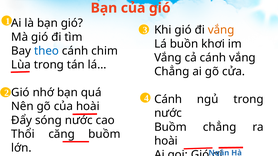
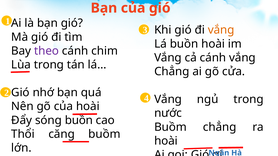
buồn khơi: khơi -> hoài (213, 44)
theo colour: blue -> purple (47, 51)
Cánh: Cánh -> Vắng (168, 99)
sóng nước: nước -> buồn (79, 121)
